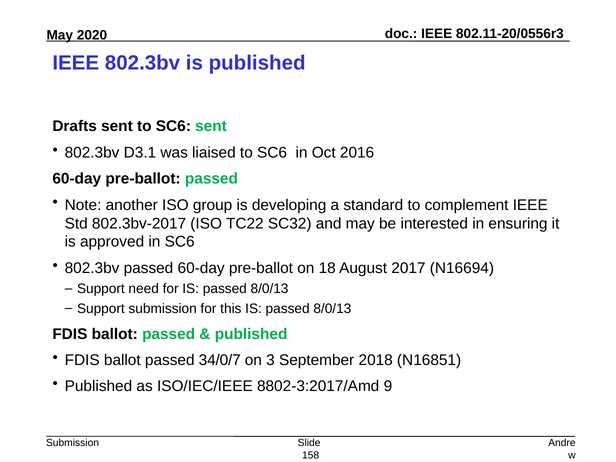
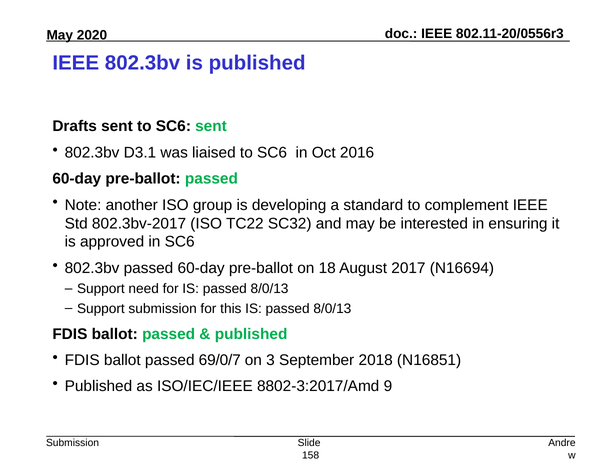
34/0/7: 34/0/7 -> 69/0/7 (220, 360)
